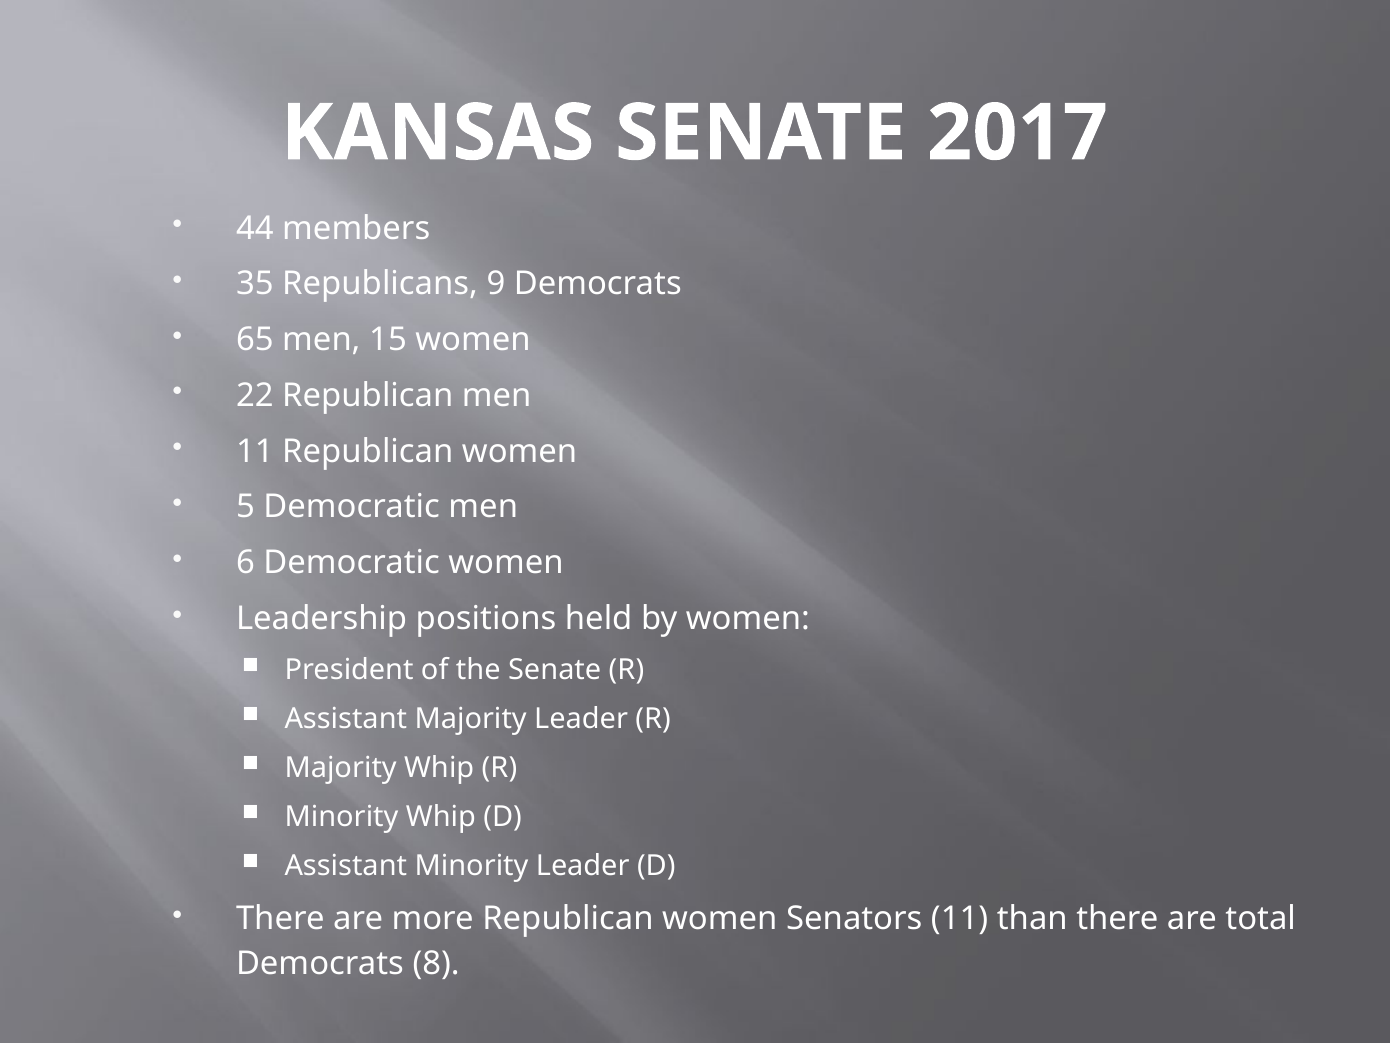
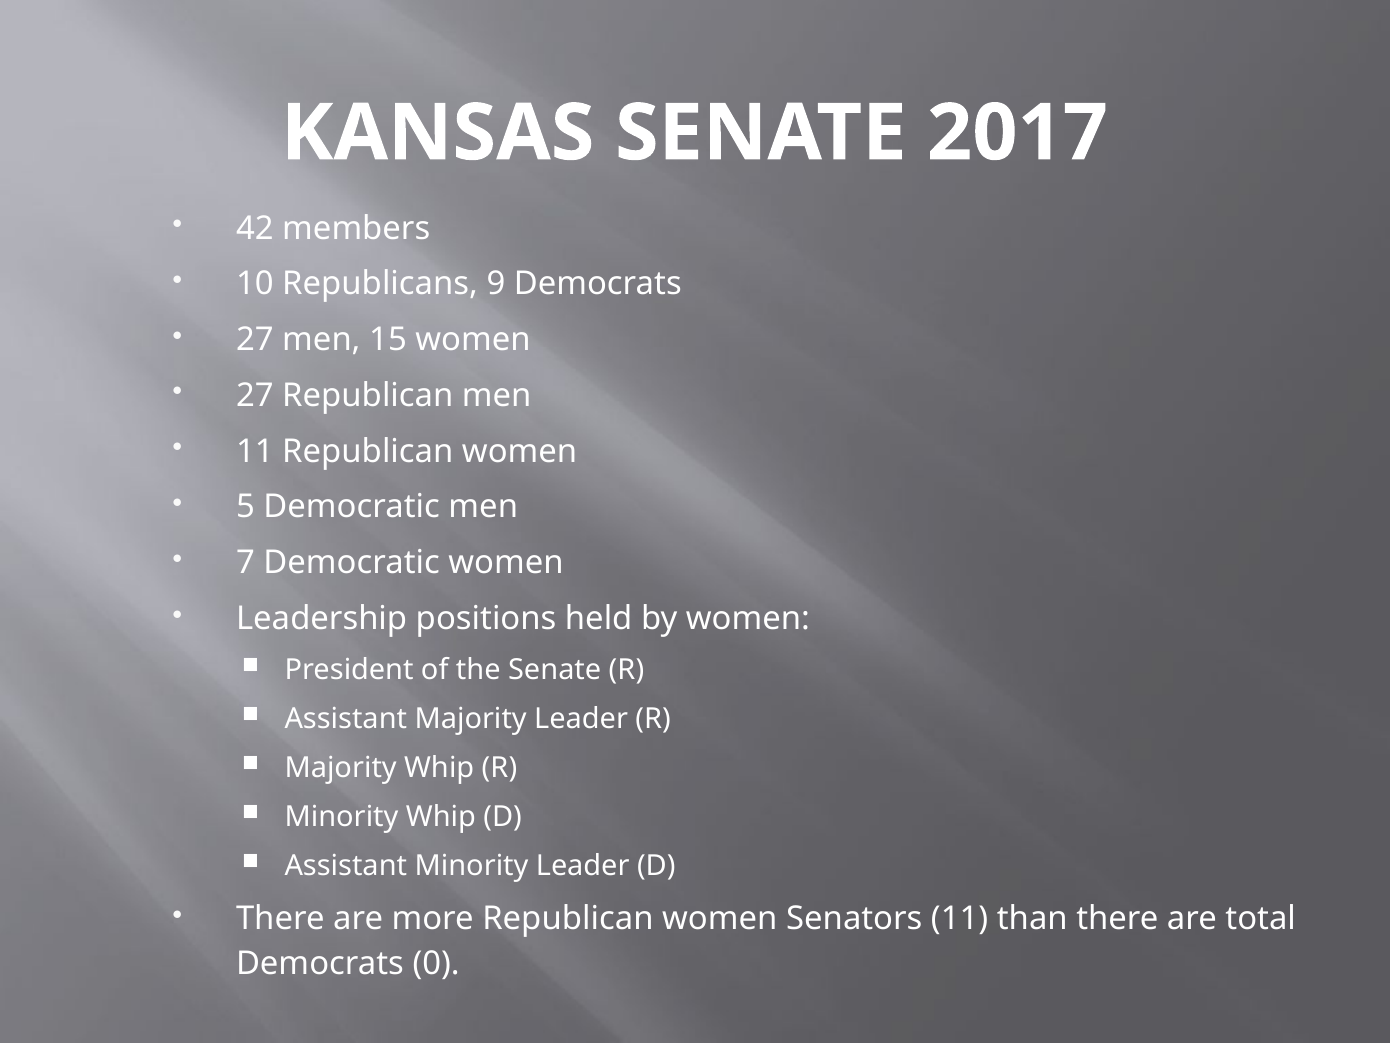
44: 44 -> 42 (255, 228)
35: 35 -> 10 (255, 284)
65: 65 -> 27 (255, 340)
22: 22 -> 27 (255, 395)
6: 6 -> 7 (245, 563)
8: 8 -> 0 (436, 963)
